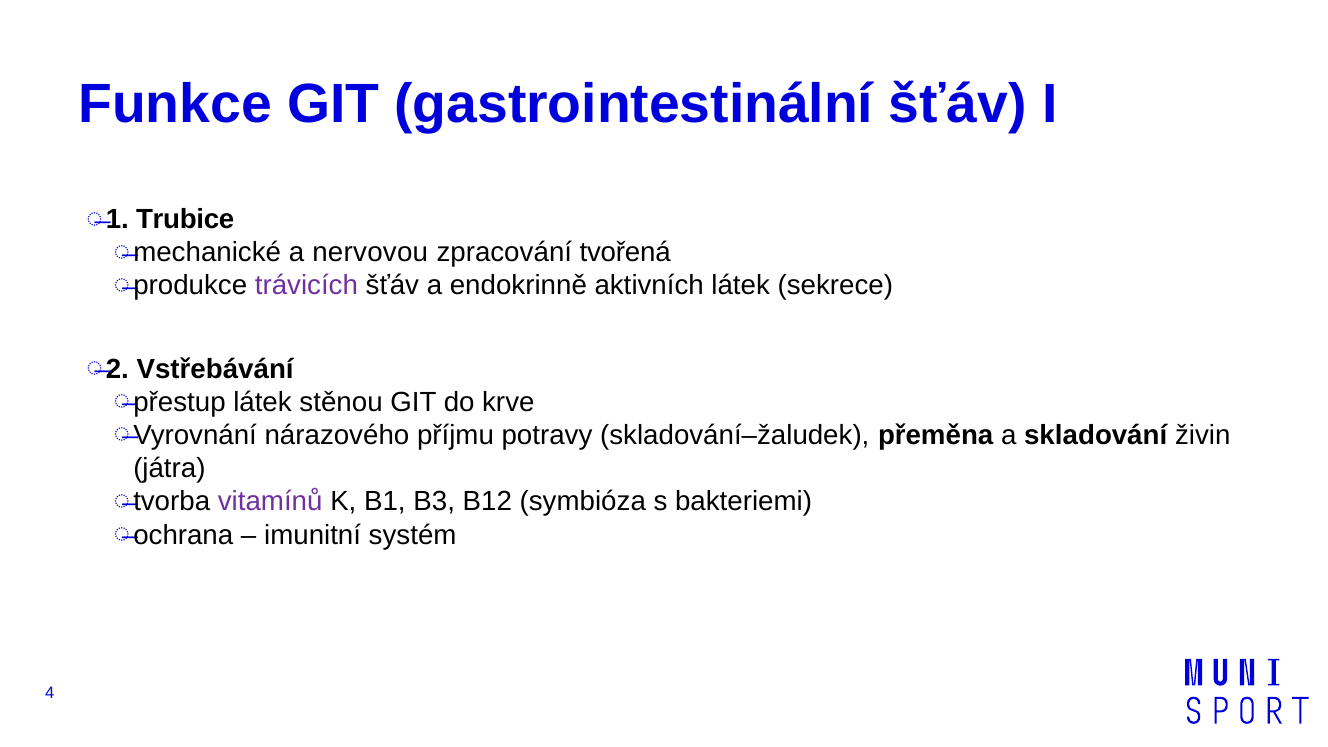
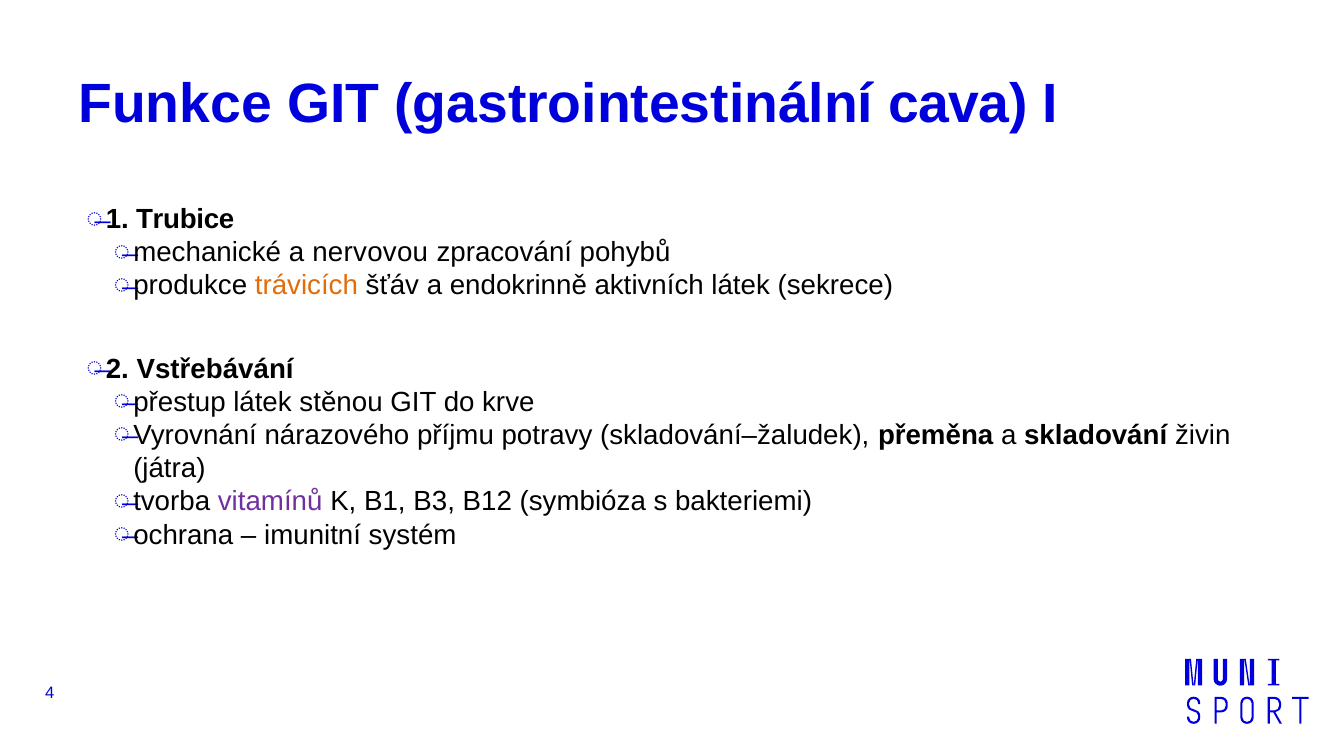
gastrointestinální šťáv: šťáv -> cava (958, 104)
tvořená: tvořená -> pohybů (625, 253)
trávicích colour: purple -> orange (306, 286)
